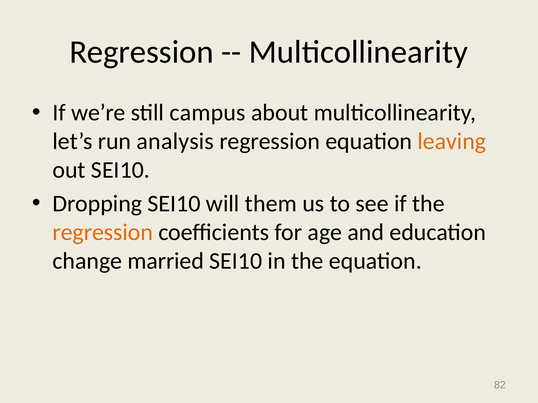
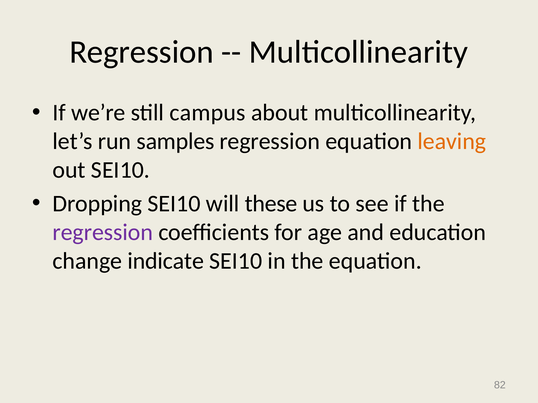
analysis: analysis -> samples (176, 142)
them: them -> these (271, 204)
regression colour: orange -> purple (103, 232)
married: married -> indicate (166, 261)
